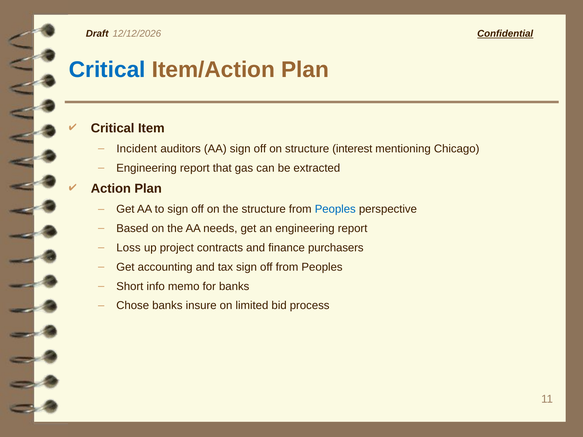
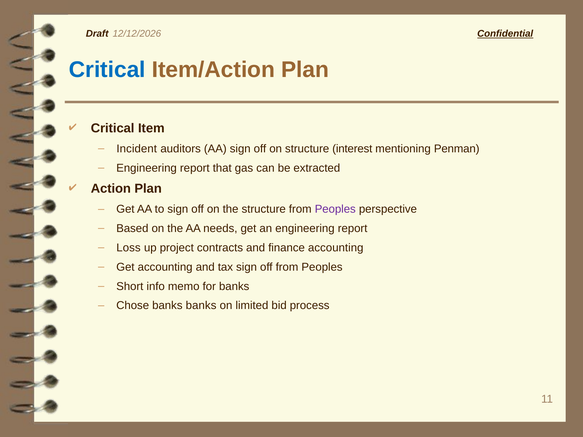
Chicago: Chicago -> Penman (457, 149)
Peoples colour: blue -> purple (335, 209)
finance purchasers: purchasers -> accounting (336, 248)
banks insure: insure -> banks (201, 306)
